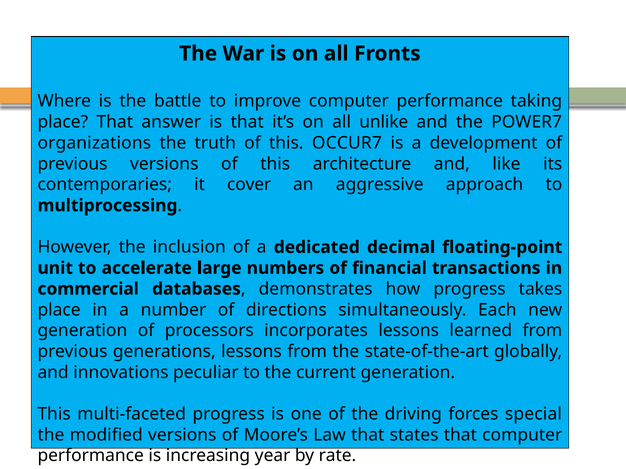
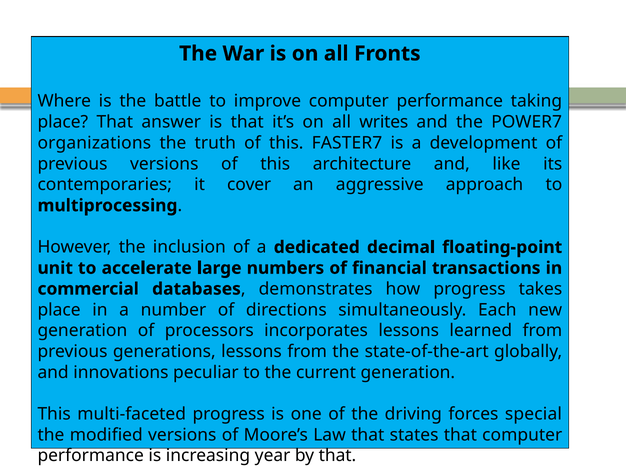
unlike: unlike -> writes (384, 122)
OCCUR7: OCCUR7 -> FASTER7 (347, 143)
by rate: rate -> that (337, 456)
